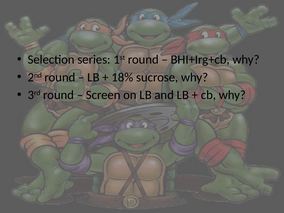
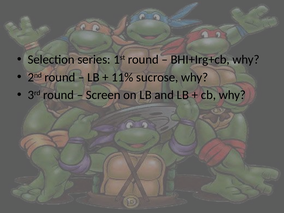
18%: 18% -> 11% (122, 77)
